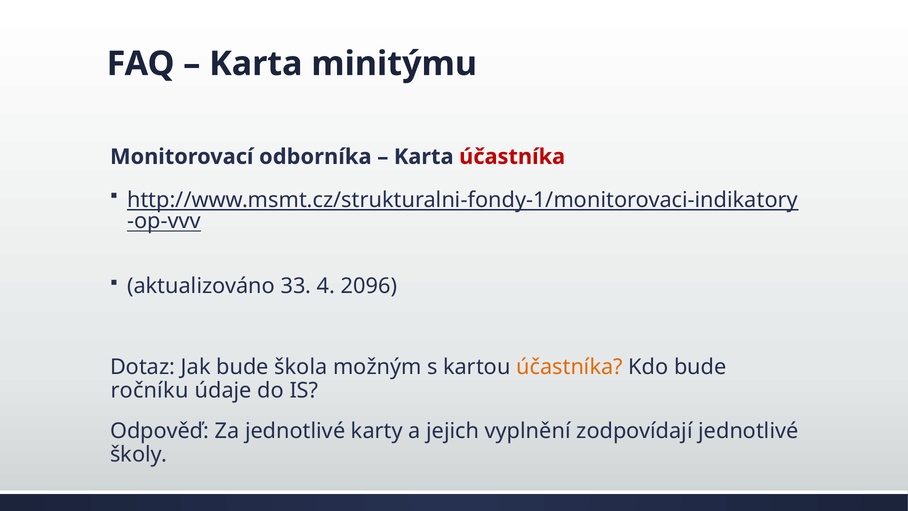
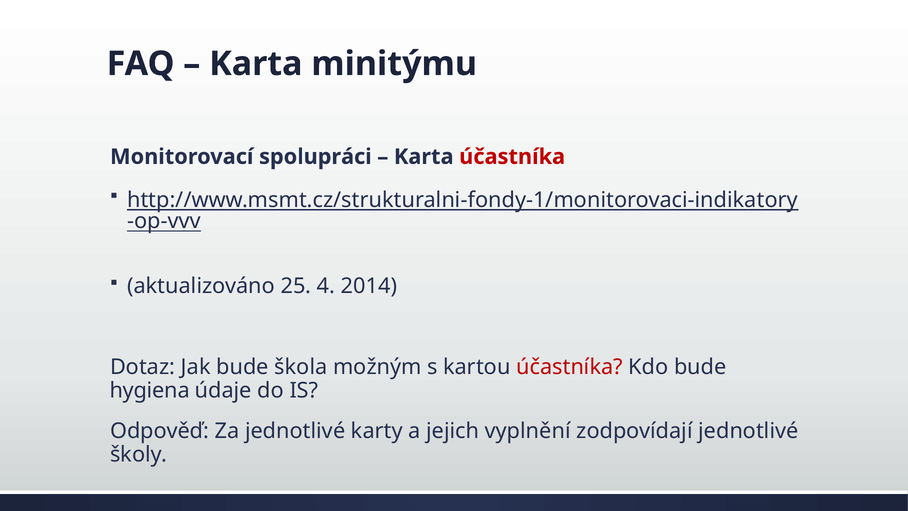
odborníka: odborníka -> spolupráci (315, 157)
33: 33 -> 25 (296, 286)
2096: 2096 -> 2014 (369, 286)
účastníka colour: orange -> red (569, 367)
ročníku: ročníku -> hygiena (150, 390)
